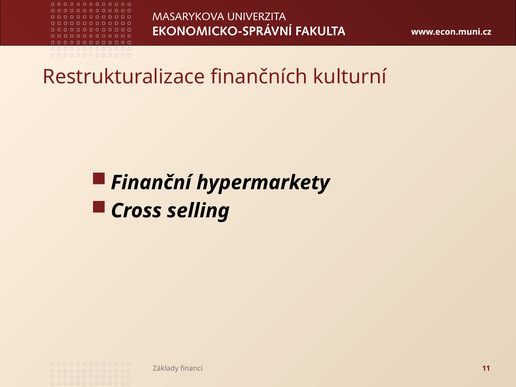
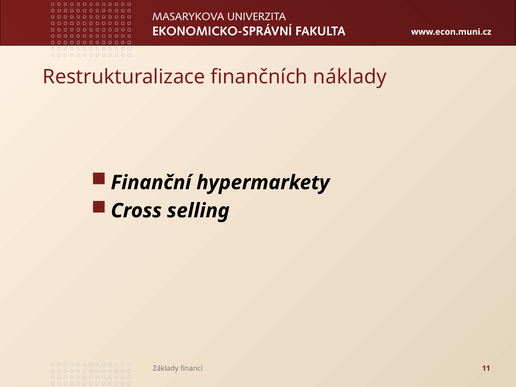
kulturní: kulturní -> náklady (350, 77)
